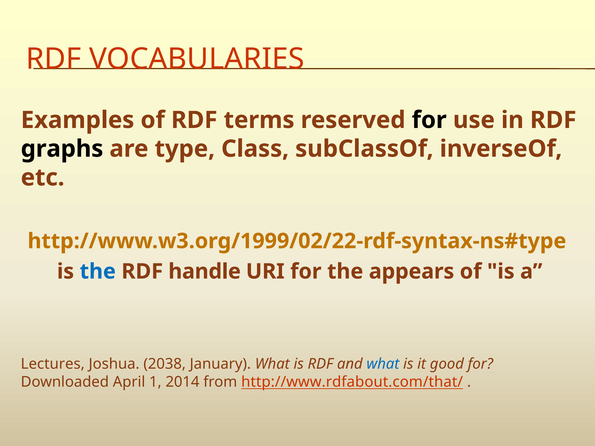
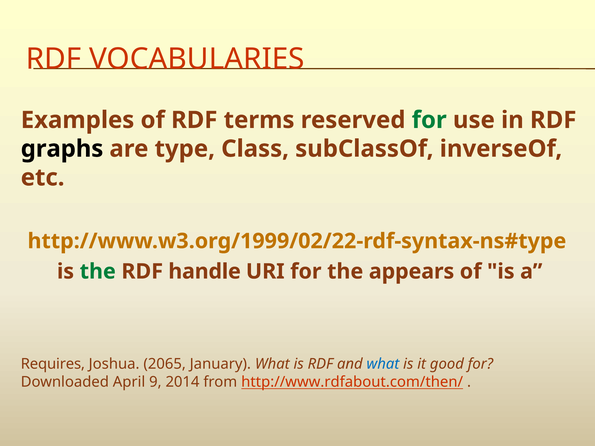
for colour: black -> green (429, 120)
the colour: blue -> green (98, 272)
Lectures: Lectures -> Requires (53, 364)
2038: 2038 -> 2065 (165, 364)
1: 1 -> 9 (155, 382)
http://www.rdfabout.com/that/: http://www.rdfabout.com/that/ -> http://www.rdfabout.com/then/ (352, 382)
